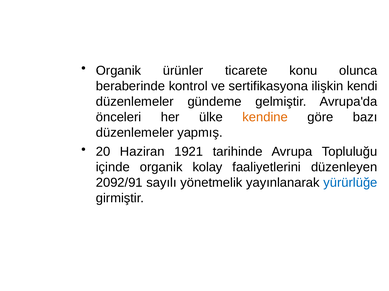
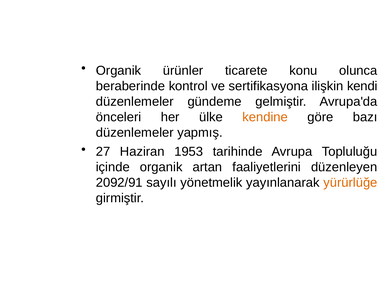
20: 20 -> 27 (103, 152)
1921: 1921 -> 1953 (189, 152)
kolay: kolay -> artan (207, 168)
yürürlüğe colour: blue -> orange (350, 183)
